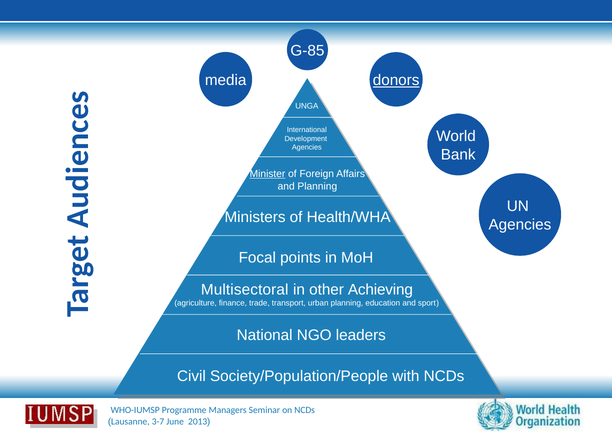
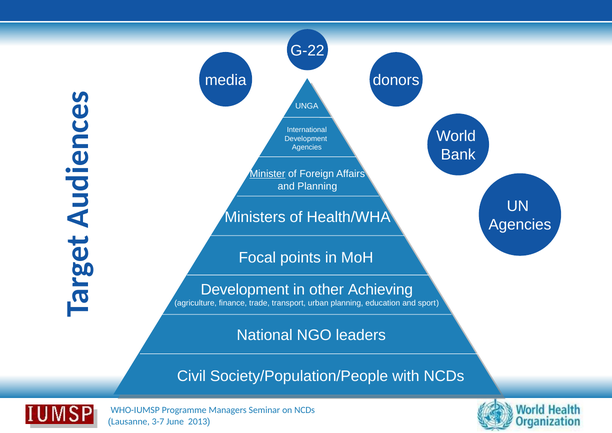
G-85: G-85 -> G-22 (307, 51)
donors underline: present -> none (396, 80)
Multisectoral: Multisectoral -> Development (245, 290)
